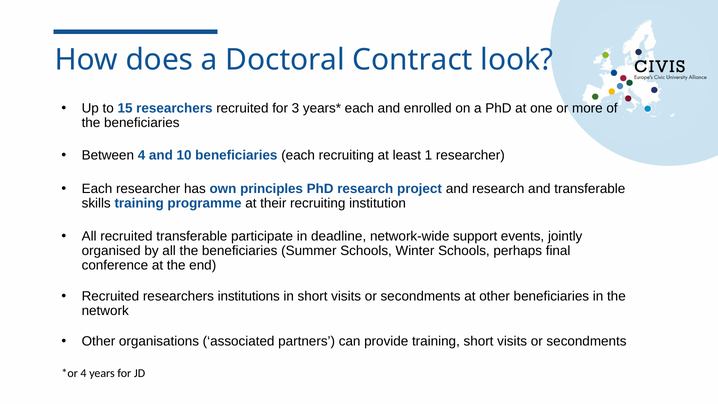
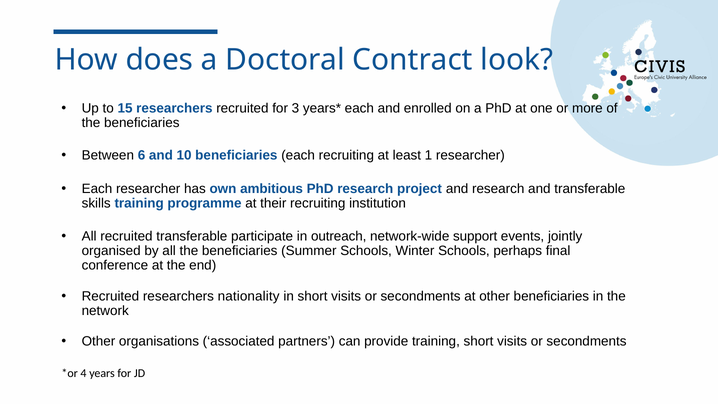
Between 4: 4 -> 6 (142, 155)
principles: principles -> ambitious (272, 189)
deadline: deadline -> outreach (339, 236)
institutions: institutions -> nationality (249, 296)
